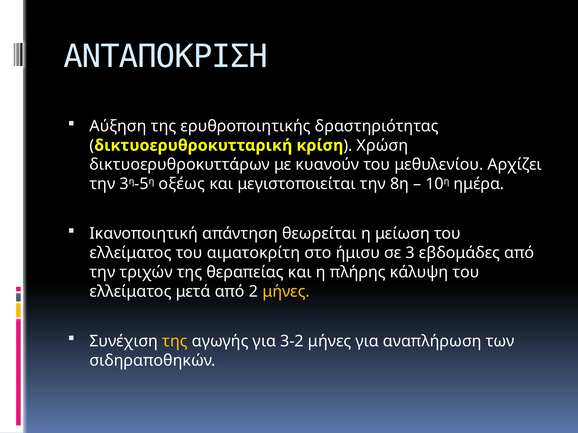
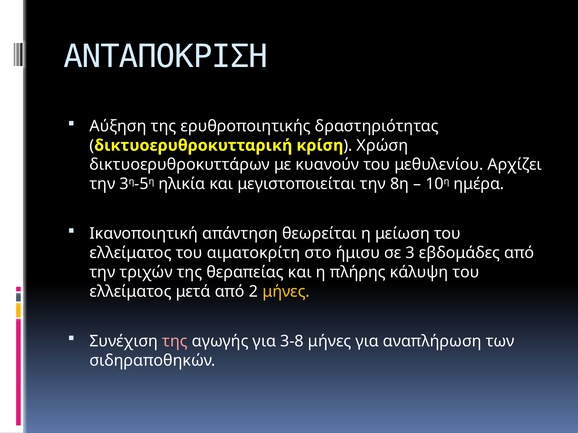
οξέως: οξέως -> ηλικία (182, 184)
της colour: yellow -> pink (175, 342)
3-2: 3-2 -> 3-8 (292, 342)
